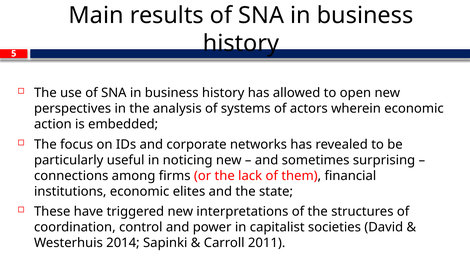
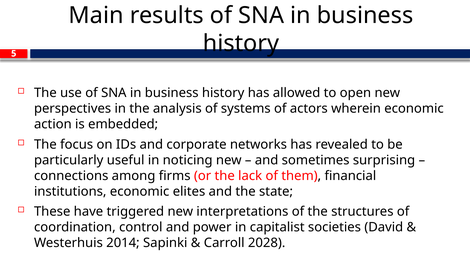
2011: 2011 -> 2028 (267, 243)
